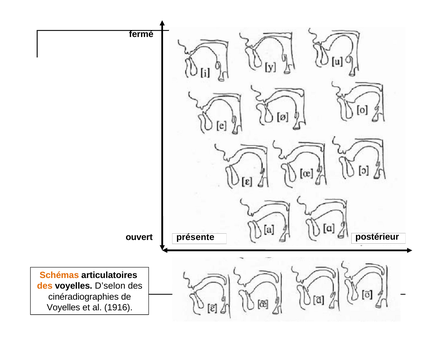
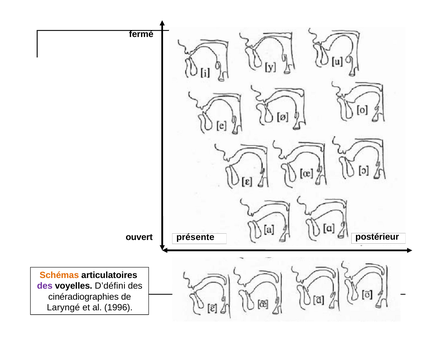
des colour: orange -> purple (45, 286)
D’selon: D’selon -> D’défini (110, 286)
Voyelles: Voyelles -> Laryngé (63, 307)
1916: 1916 -> 1996 (118, 307)
